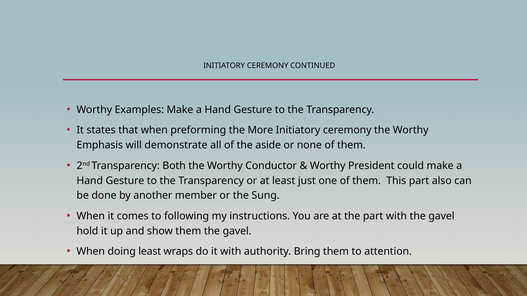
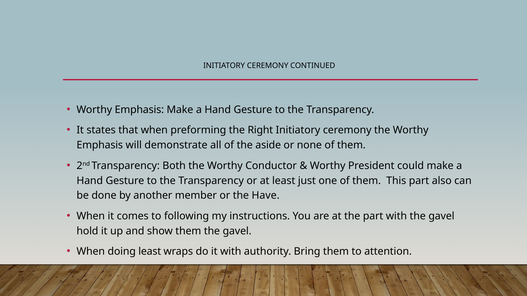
Examples: Examples -> Emphasis (139, 110)
More: More -> Right (260, 130)
Sung: Sung -> Have (266, 196)
